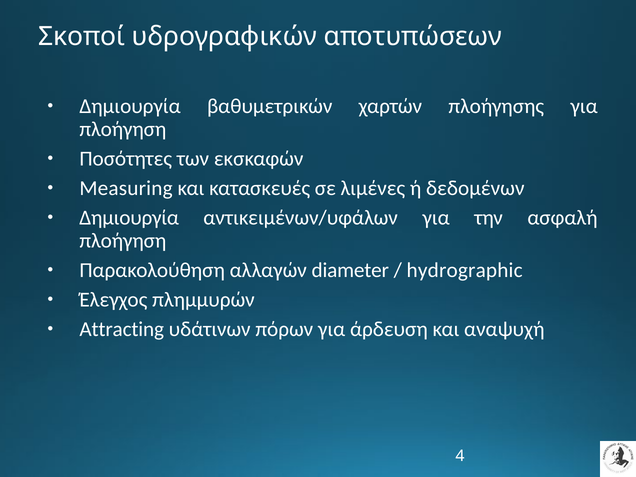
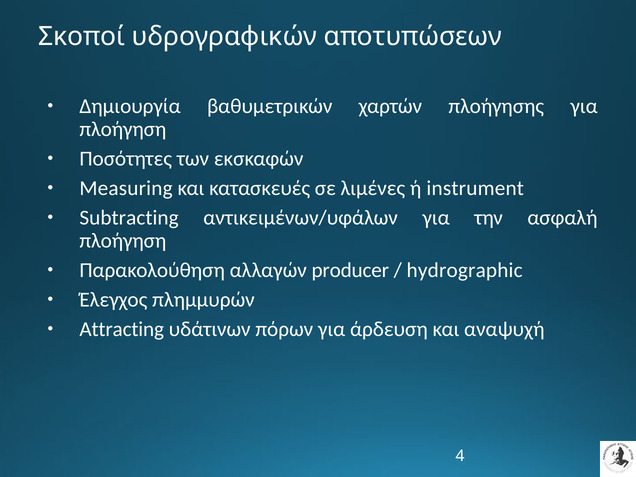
δεδομένων: δεδομένων -> instrument (475, 188)
Δημιουργία: Δημιουργία -> Subtracting (129, 218)
diameter: diameter -> producer (350, 270)
